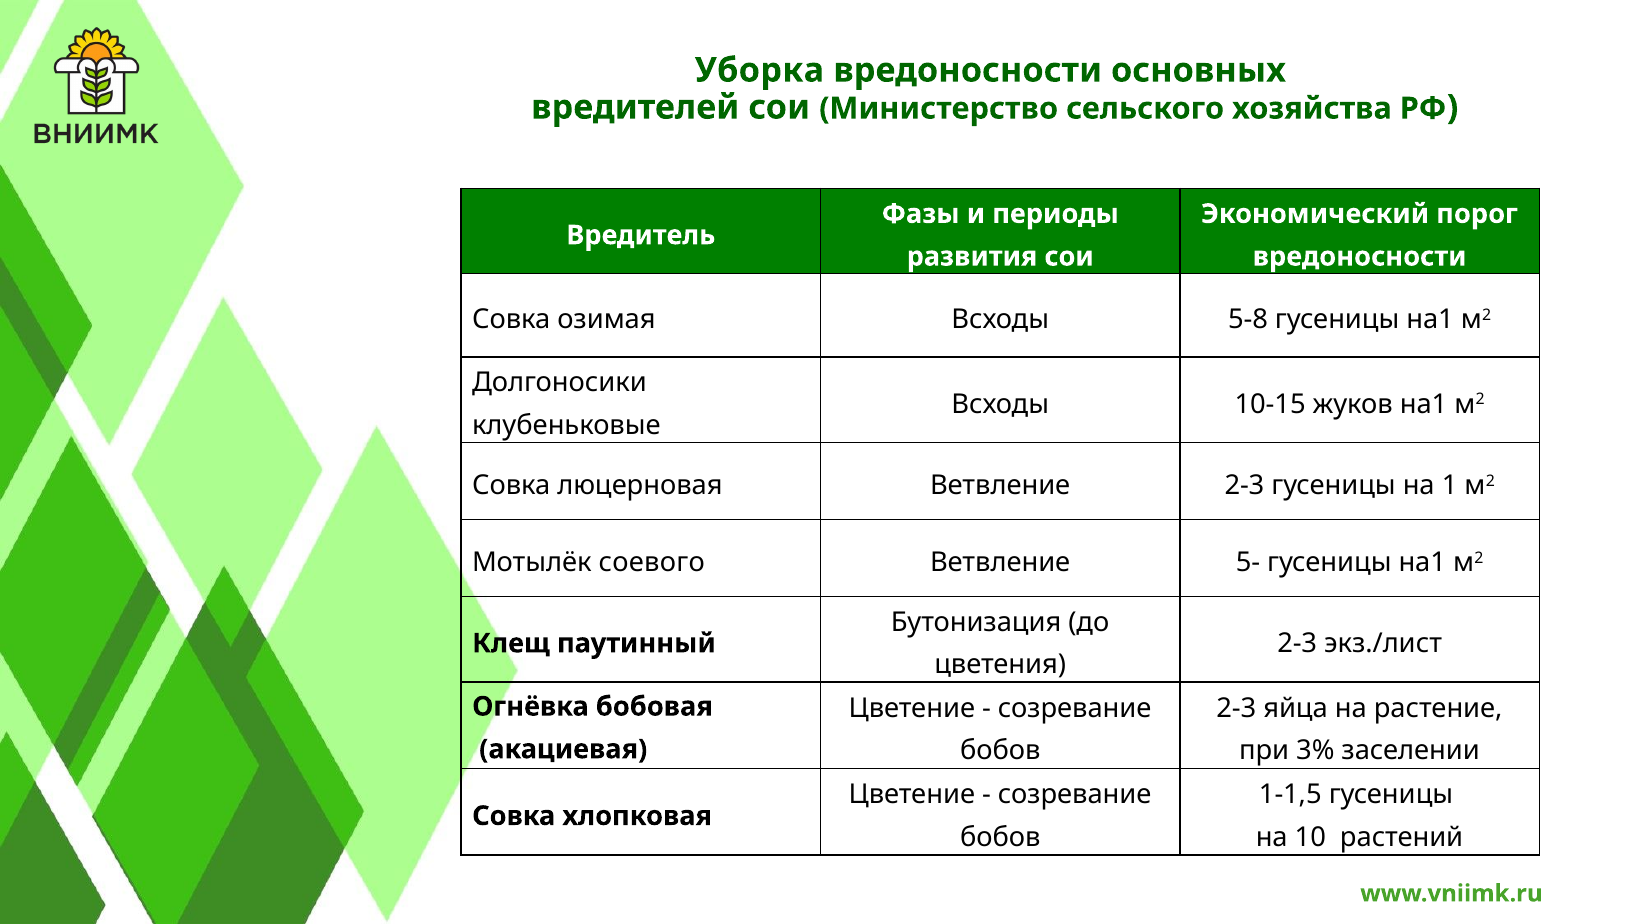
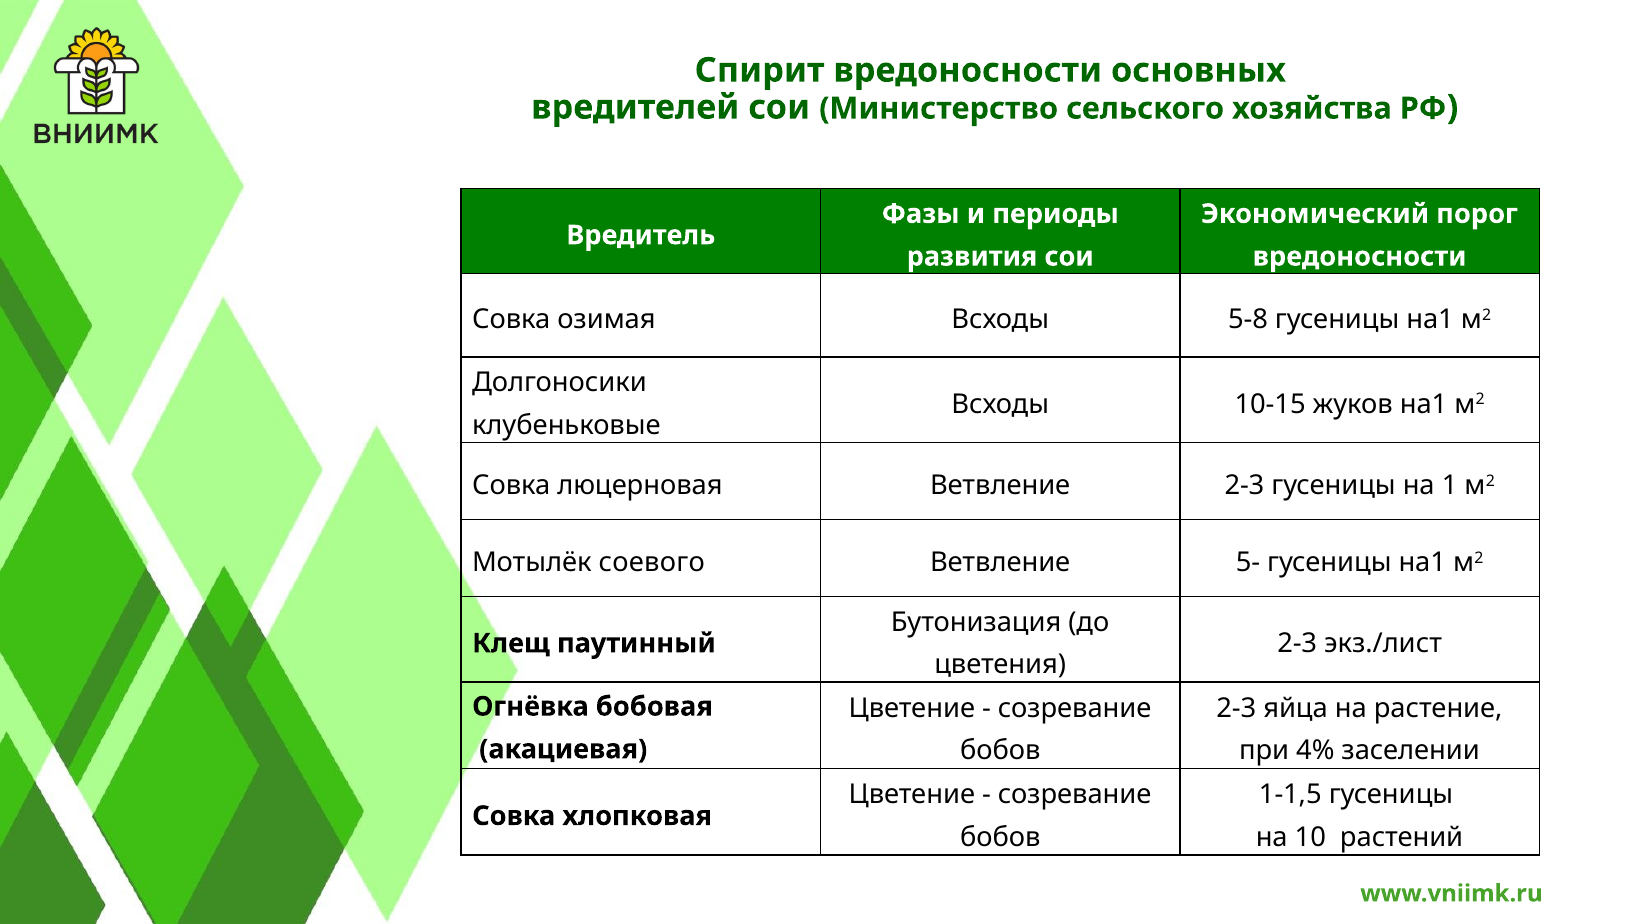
Уборка: Уборка -> Спирит (760, 70)
3%: 3% -> 4% (1315, 750)
